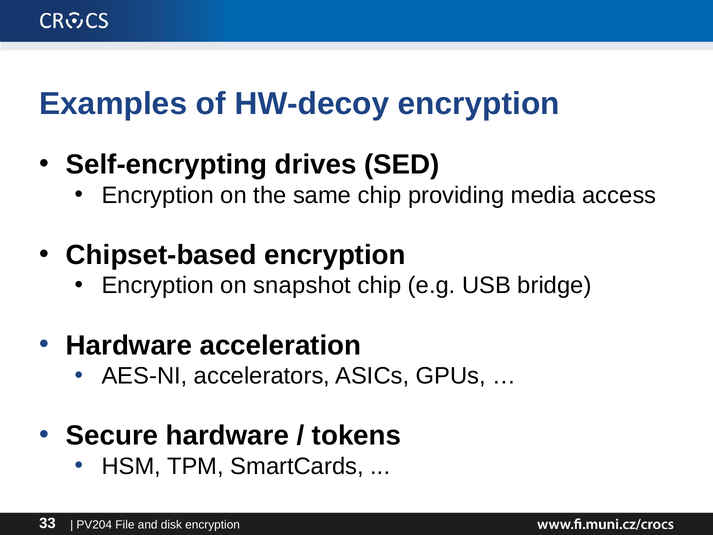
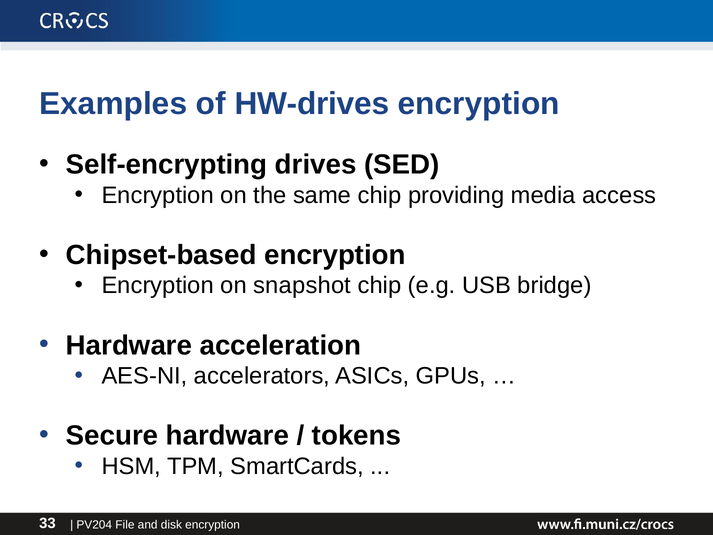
HW-decoy: HW-decoy -> HW-drives (312, 104)
